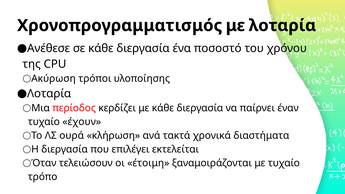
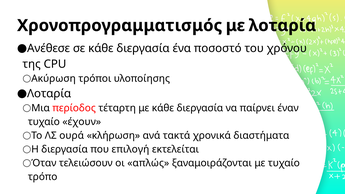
κερδίζει: κερδίζει -> τέταρτη (117, 108)
επιλέγει: επιλέγει -> επιλογή (130, 149)
έτοιμη: έτοιμη -> απλώς (148, 163)
